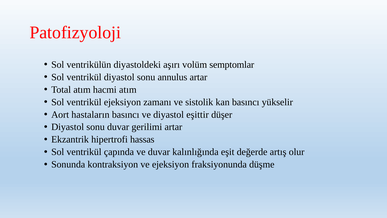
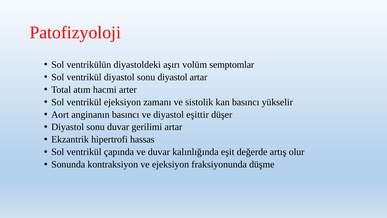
sonu annulus: annulus -> diyastol (172, 77)
hacmi atım: atım -> arter (128, 89)
hastaların: hastaların -> anginanın (90, 114)
